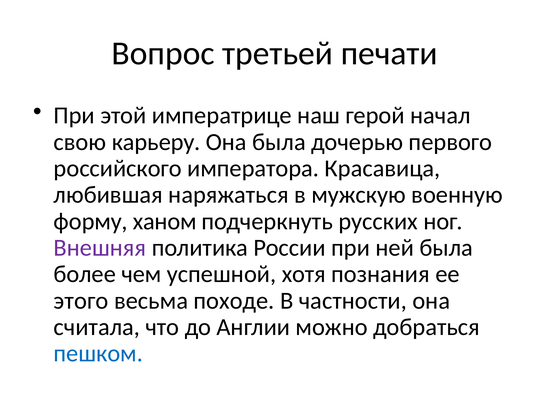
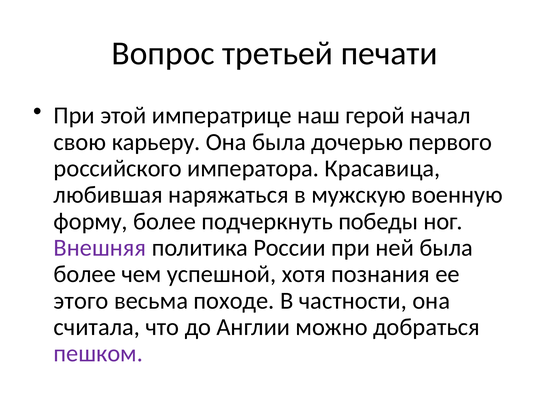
форму ханом: ханом -> более (164, 221)
русских: русских -> победы (378, 221)
пешком colour: blue -> purple (98, 353)
